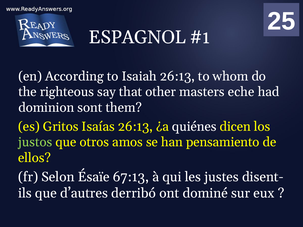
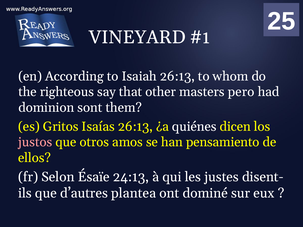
ESPAGNOL: ESPAGNOL -> VINEYARD (137, 37)
eche: eche -> pero (241, 92)
justos colour: light green -> pink (35, 142)
67:13: 67:13 -> 24:13 (131, 177)
derribó: derribó -> plantea (134, 193)
